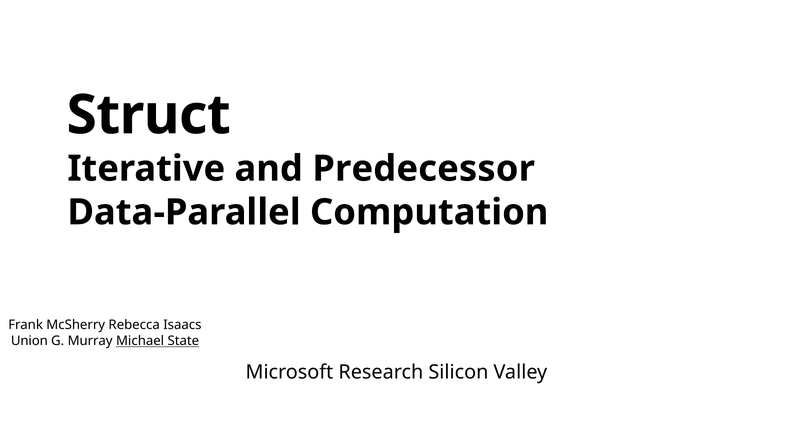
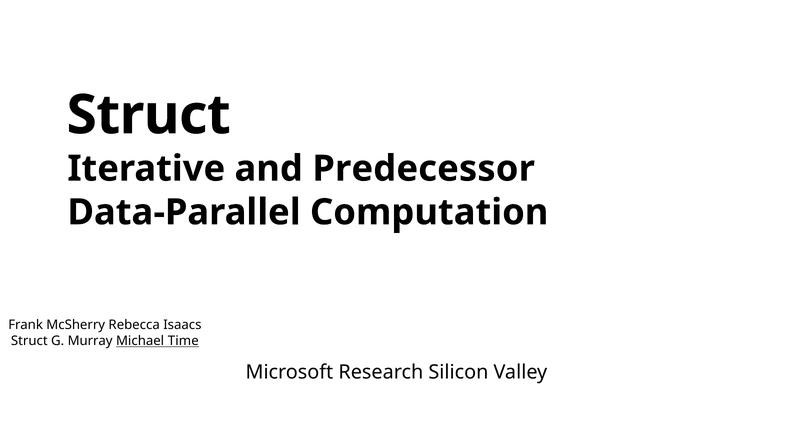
Union: Union -> Struct (29, 341)
State: State -> Time (183, 341)
